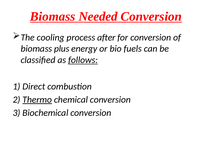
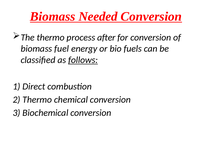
The cooling: cooling -> thermo (51, 37)
plus: plus -> fuel (62, 49)
Thermo underline: present -> none (37, 100)
